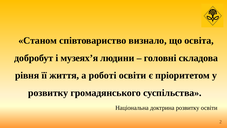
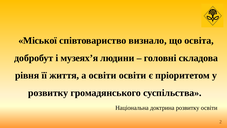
Станом: Станом -> Міської (38, 40)
а роботі: роботі -> освіти (103, 75)
